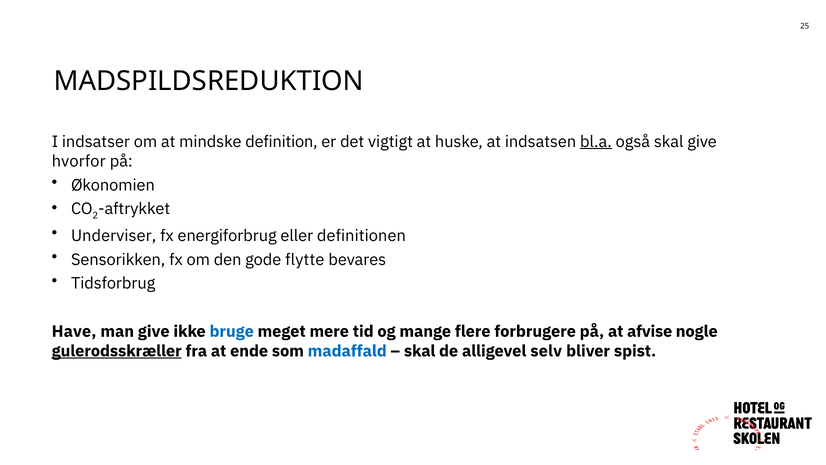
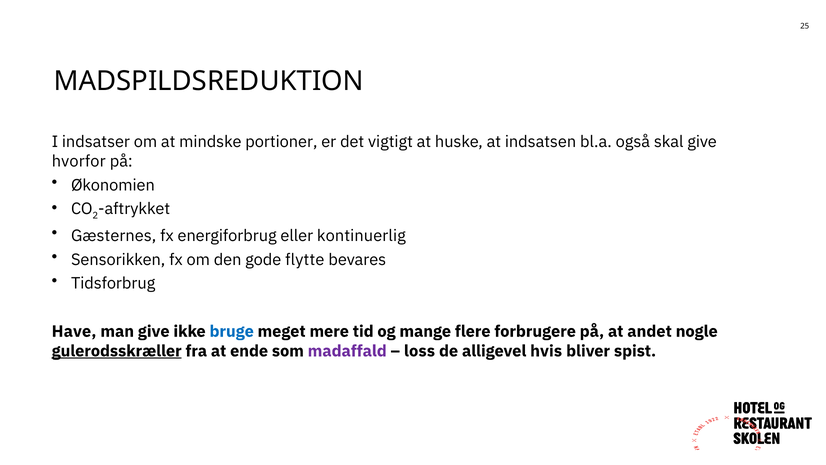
definition: definition -> portioner (281, 142)
bl.a underline: present -> none (596, 142)
Underviser: Underviser -> Gæsternes (114, 236)
definitionen: definitionen -> kontinuerlig (361, 236)
afvise: afvise -> andet (650, 331)
madaffald colour: blue -> purple (347, 351)
skal: skal -> loss (420, 351)
selv: selv -> hvis (546, 351)
